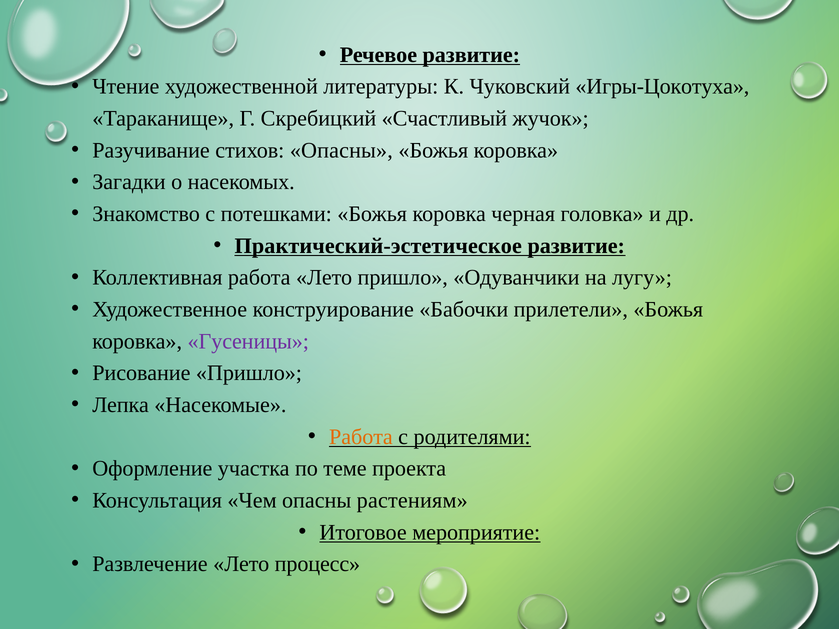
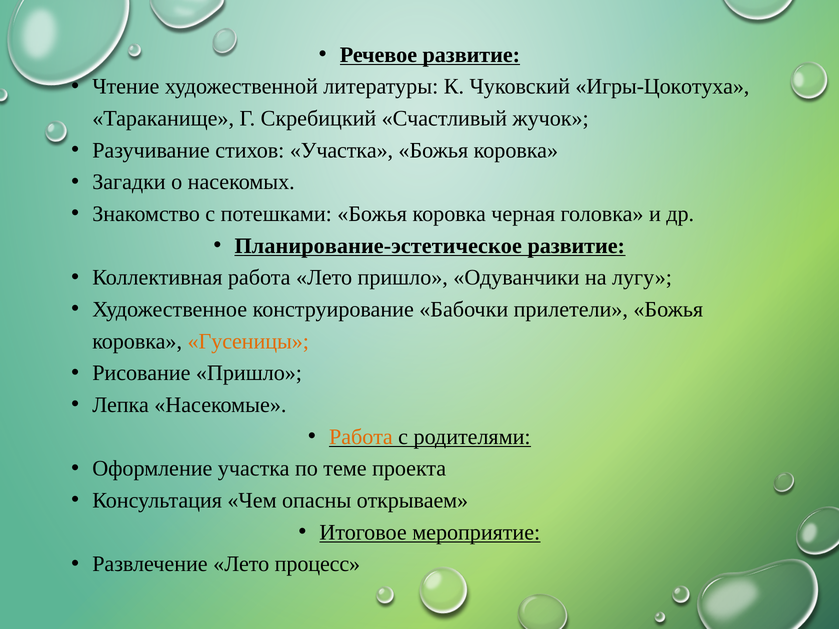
стихов Опасны: Опасны -> Участка (342, 150)
Практический-эстетическое: Практический-эстетическое -> Планирование-эстетическое (378, 246)
Гусеницы colour: purple -> orange (248, 341)
растениям: растениям -> открываем (412, 501)
